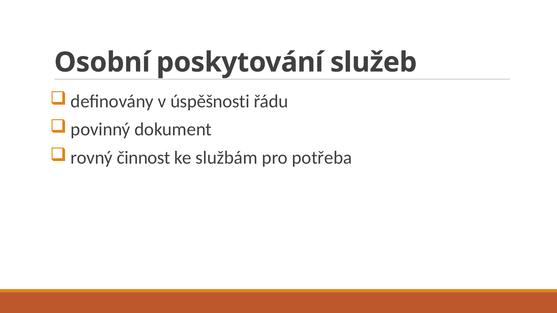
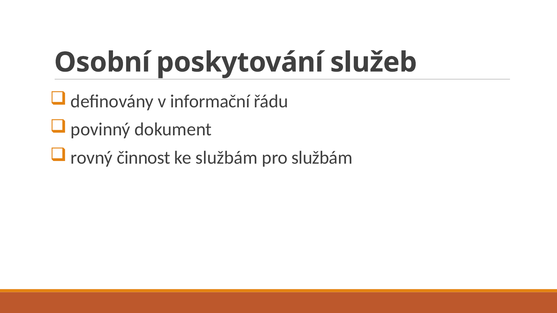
úspěšnosti: úspěšnosti -> informační (210, 101)
pro potřeba: potřeba -> službám (322, 158)
